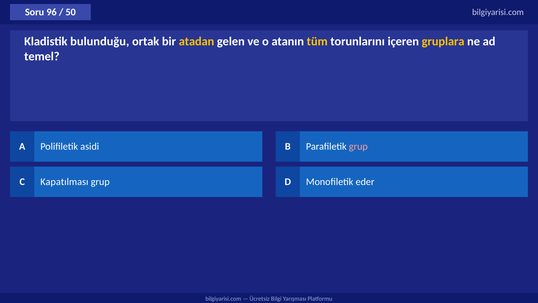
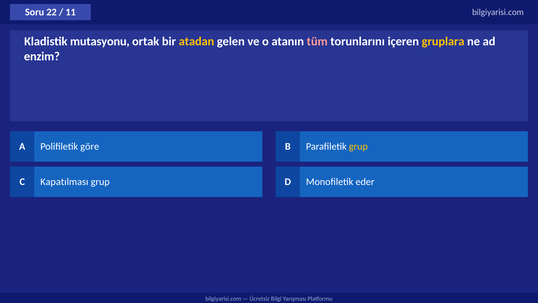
96: 96 -> 22 (52, 12)
50: 50 -> 11 (71, 12)
bulunduğu: bulunduğu -> mutasyonu (100, 41)
tüm colour: yellow -> pink (317, 41)
temel: temel -> enzim (42, 56)
asidi: asidi -> göre (90, 146)
grup colour: pink -> yellow (358, 146)
